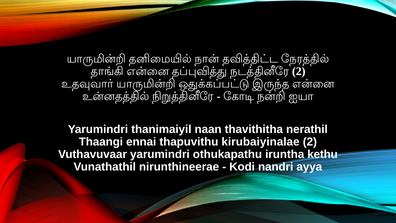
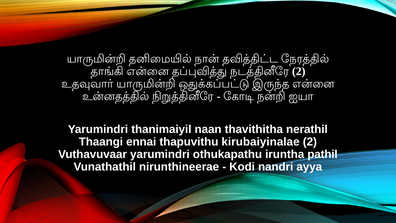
kethu: kethu -> pathil (323, 154)
